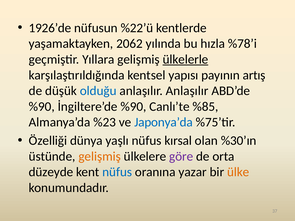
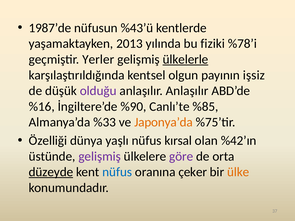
1926’de: 1926’de -> 1987’de (50, 28)
%22’ü: %22’ü -> %43’ü (137, 28)
2062: 2062 -> 2013 (130, 44)
hızla: hızla -> fiziki (213, 44)
Yıllara: Yıllara -> Yerler (98, 59)
yapısı: yapısı -> olgun (183, 75)
artış: artış -> işsiz (254, 75)
olduğu colour: blue -> purple (98, 91)
%90: %90 -> %16 (42, 107)
%23: %23 -> %33 (105, 122)
Japonya’da colour: blue -> orange (164, 122)
%30’ın: %30’ın -> %42’ın (239, 141)
gelişmiş colour: orange -> purple (100, 157)
düzeyde underline: none -> present (51, 172)
yazar: yazar -> çeker (193, 172)
